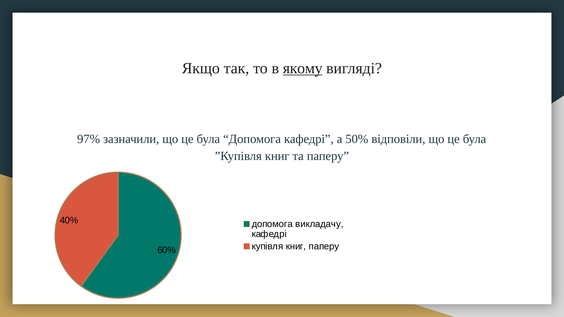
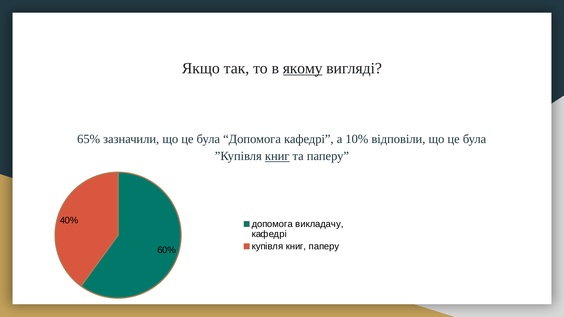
97%: 97% -> 65% (89, 139)
50%: 50% -> 10% (357, 139)
книг underline: none -> present (277, 156)
